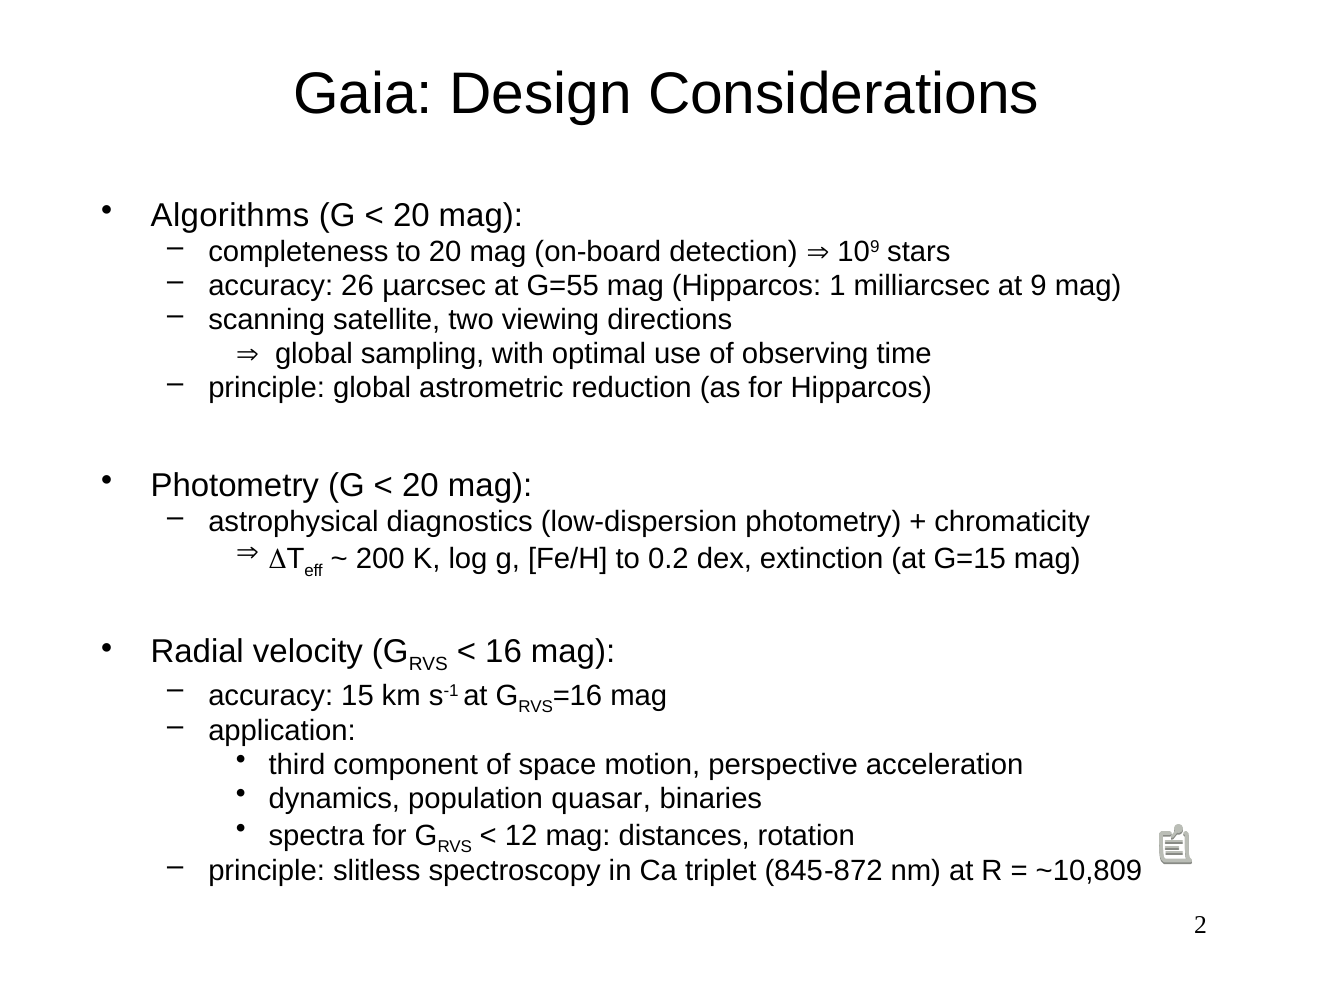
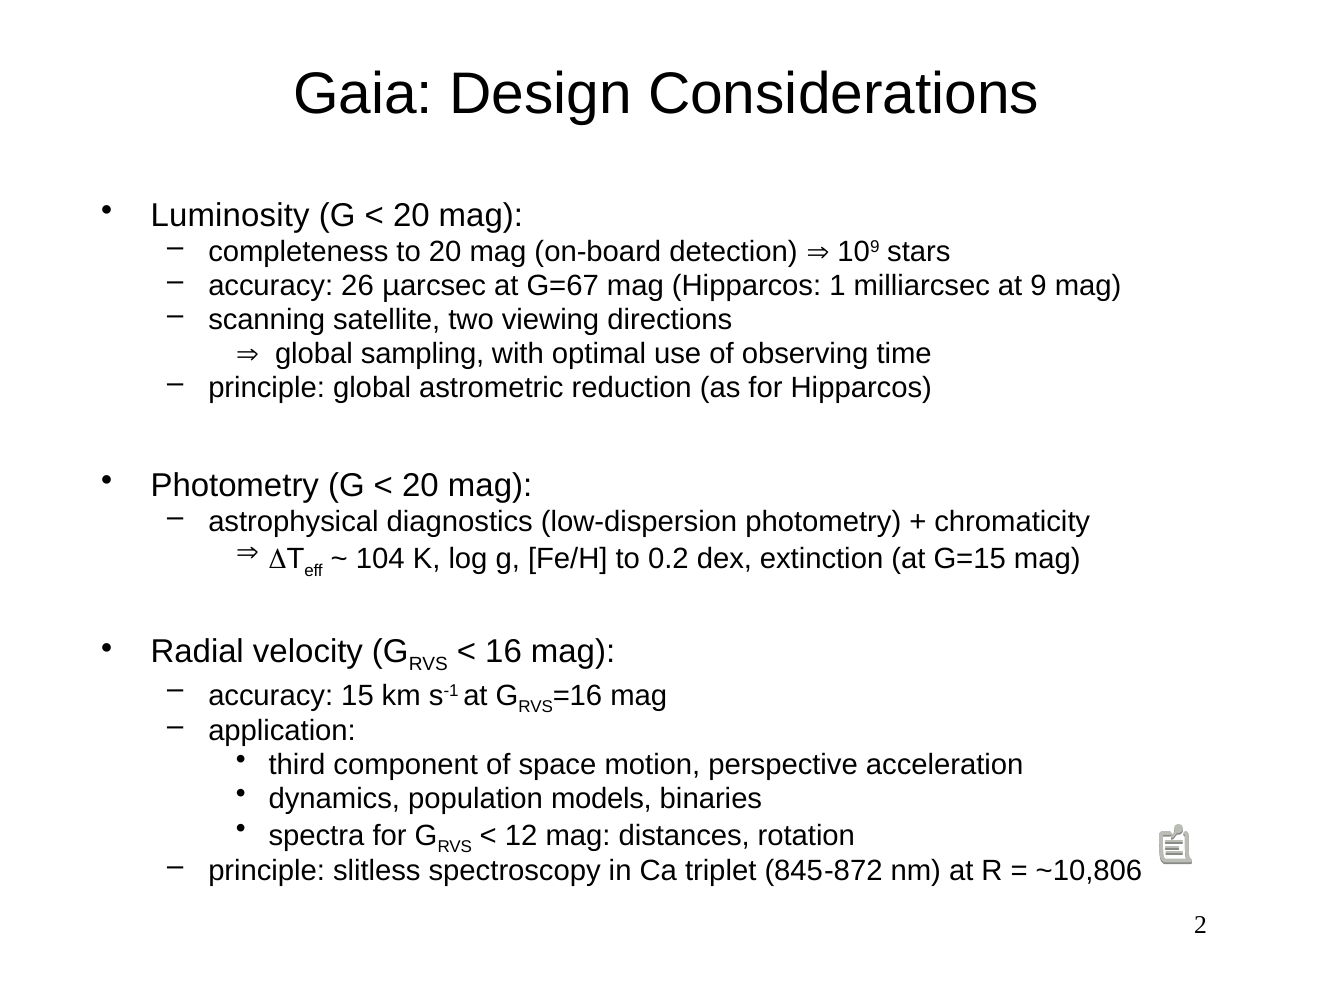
Algorithms: Algorithms -> Luminosity (230, 216)
G=55: G=55 -> G=67 (563, 286)
200: 200 -> 104 (380, 559)
quasar: quasar -> models (601, 799)
~10,809: ~10,809 -> ~10,806 (1089, 871)
